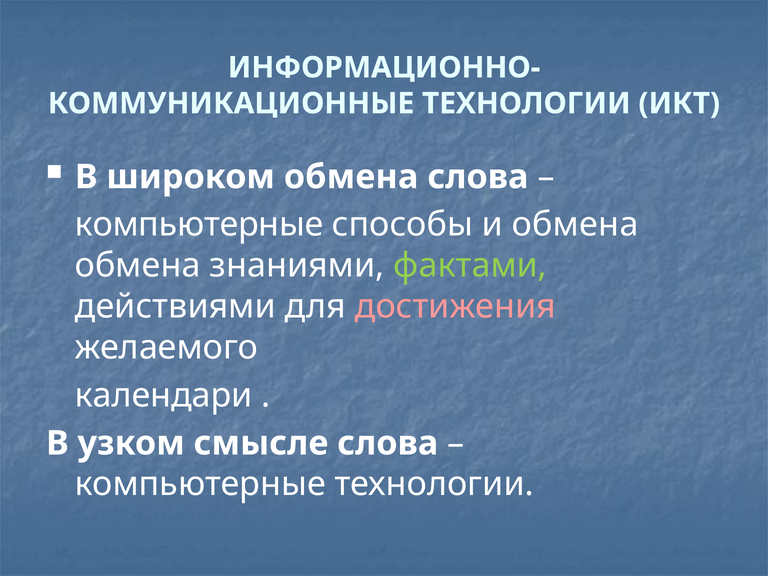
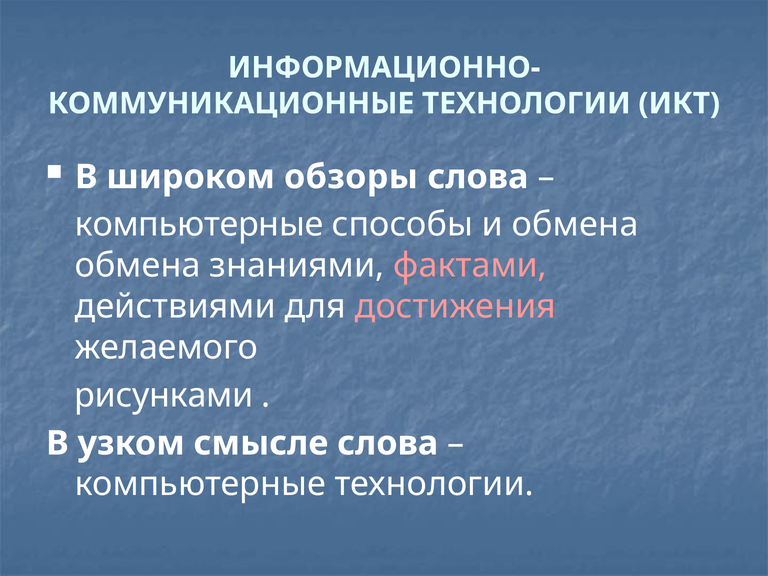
широком обмена: обмена -> обзоры (351, 177)
фактами colour: light green -> pink (470, 266)
календари: календари -> рисунками (164, 395)
